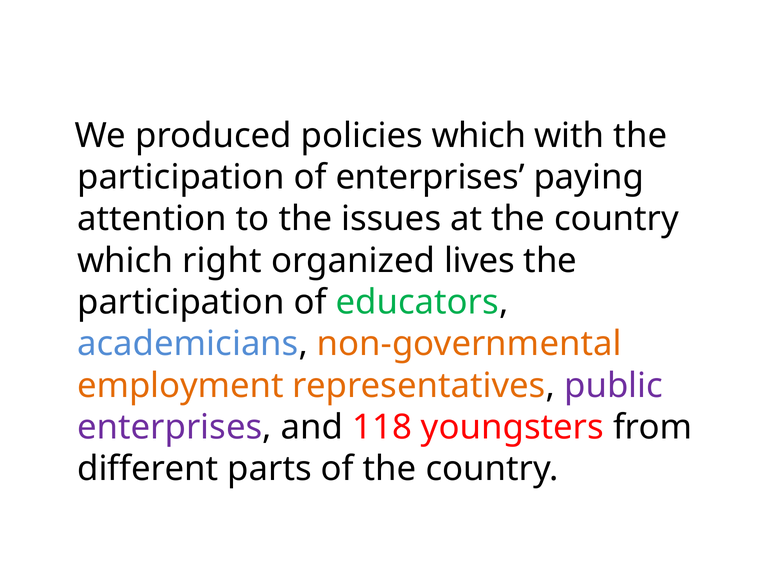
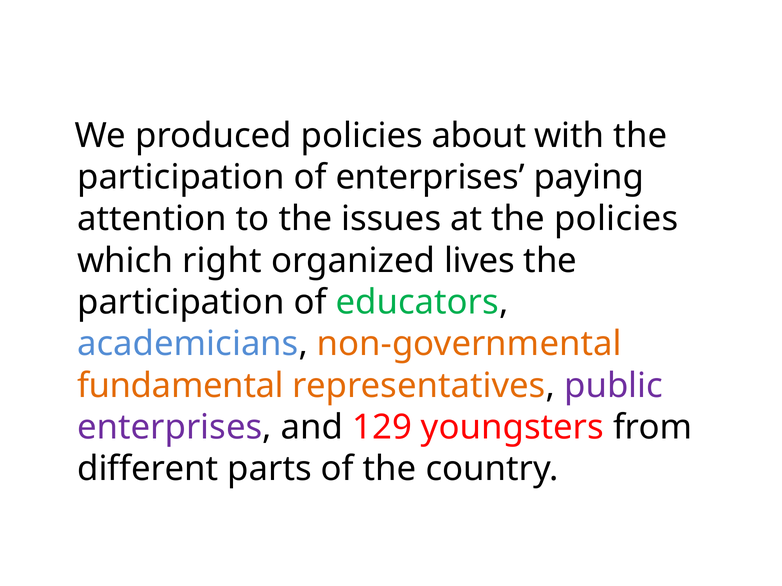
policies which: which -> about (479, 136)
at the country: country -> policies (616, 219)
employment: employment -> fundamental (180, 386)
118: 118 -> 129 (382, 428)
